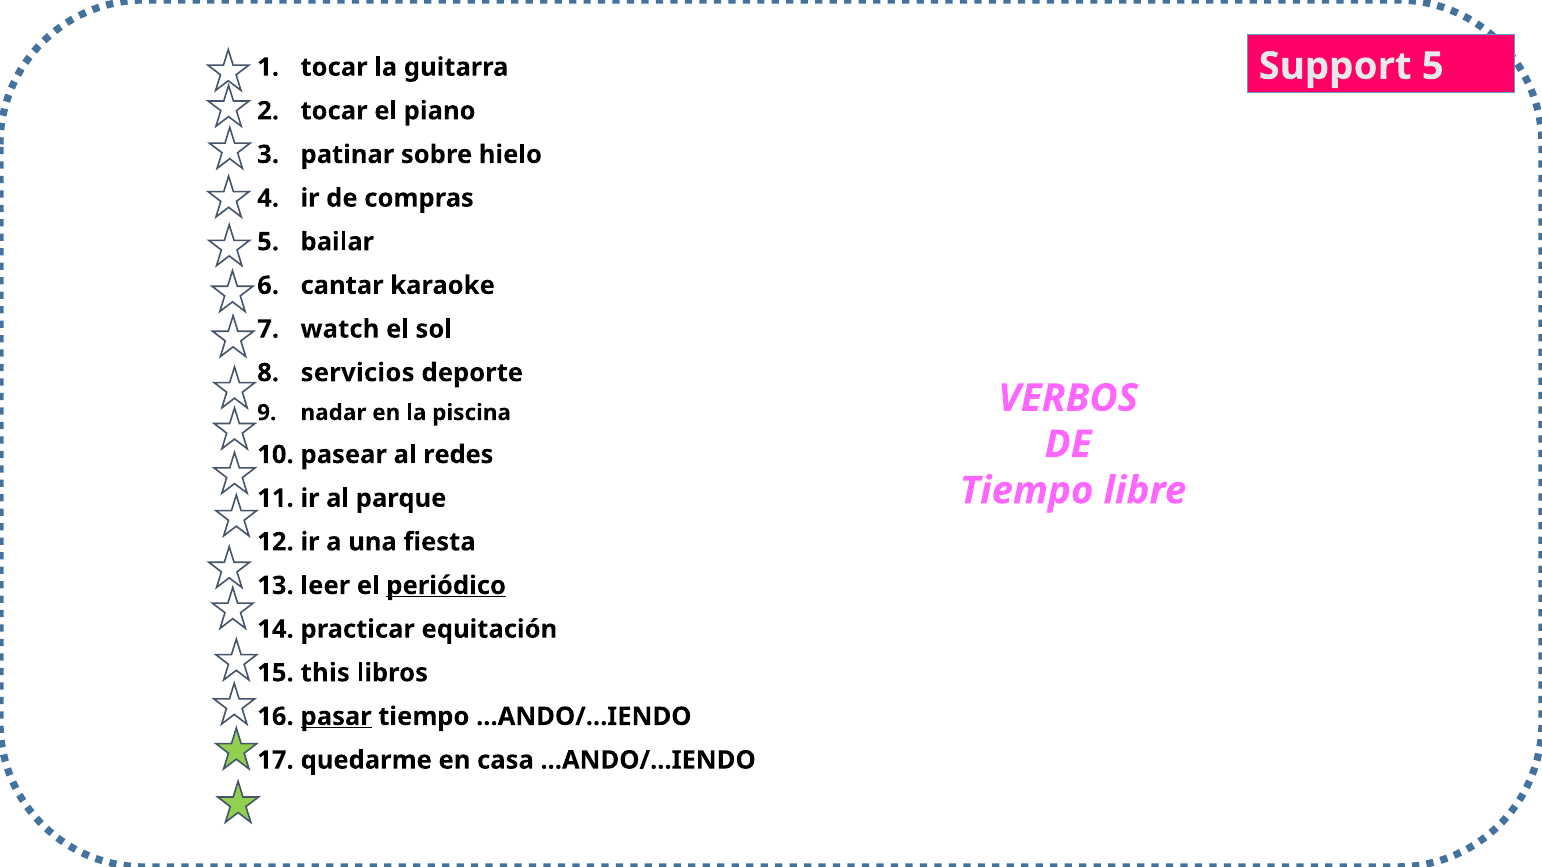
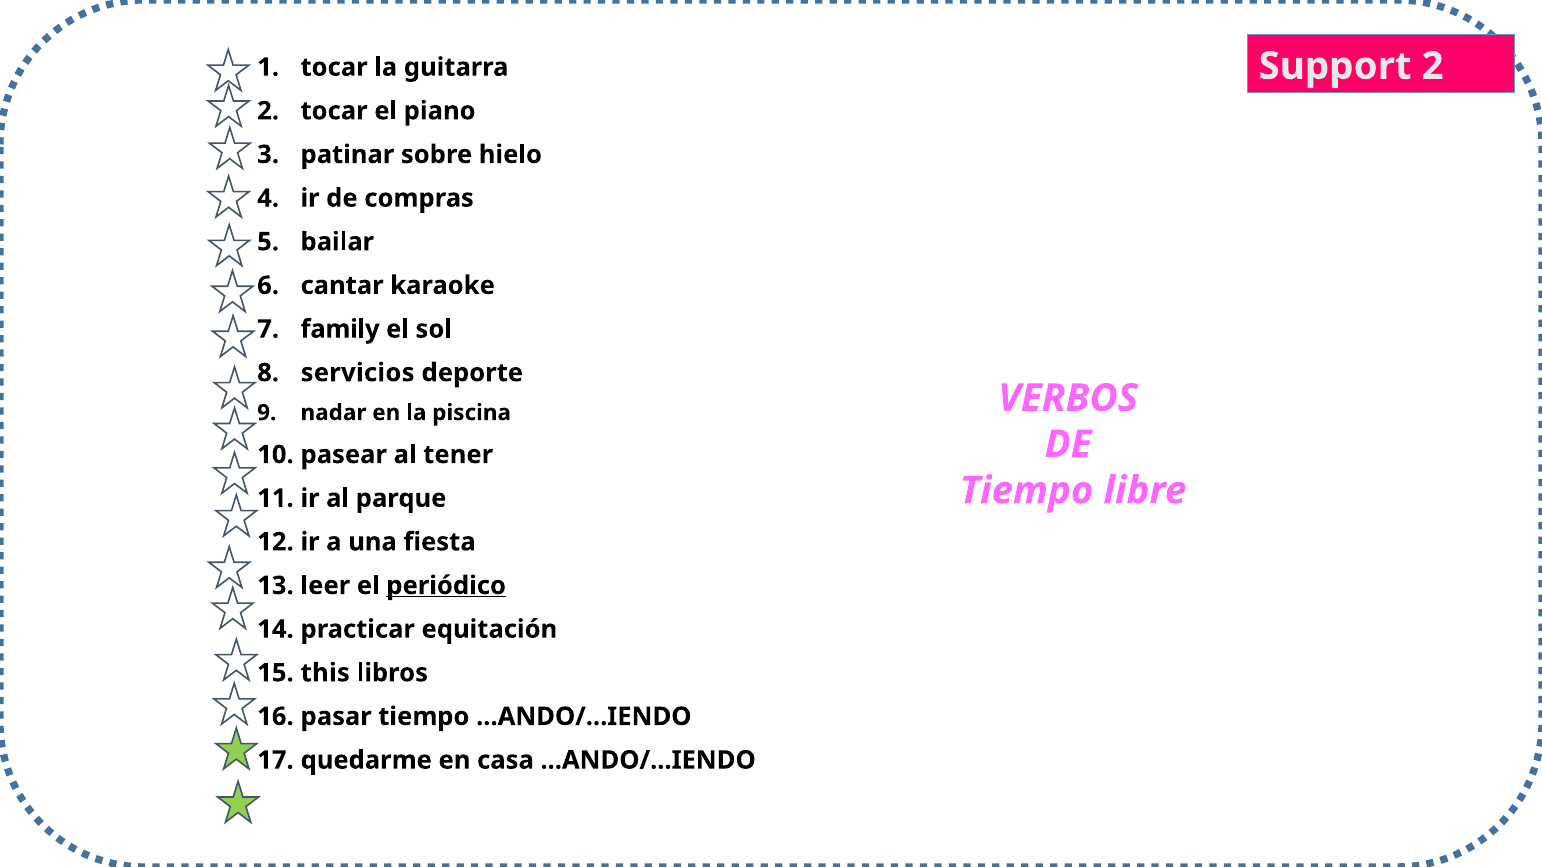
Support 5: 5 -> 2 (1433, 66)
watch: watch -> family (340, 329)
redes: redes -> tener (458, 455)
pasar underline: present -> none (336, 717)
